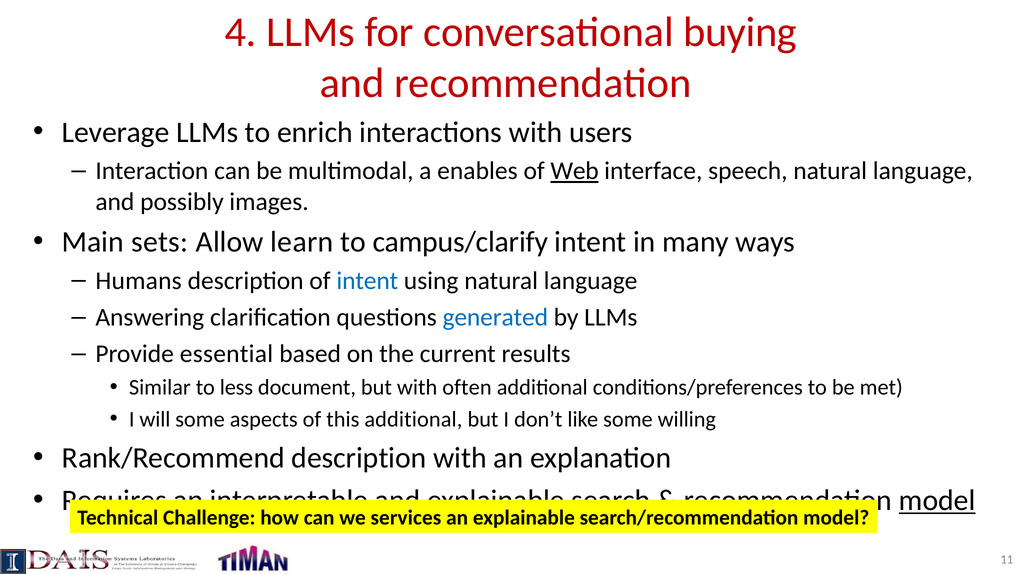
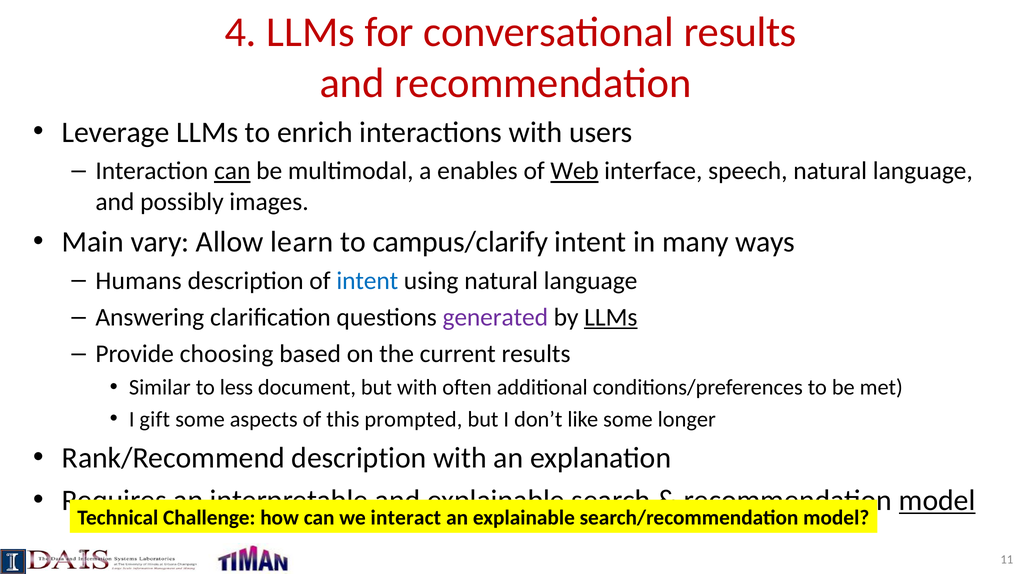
conversational buying: buying -> results (740, 32)
can underline: none -> present (232, 171)
sets: sets -> vary (160, 242)
generated colour: blue -> purple (495, 318)
LLMs underline: none -> present (611, 318)
essential: essential -> choosing (227, 354)
will: will -> gift (155, 420)
this additional: additional -> prompted (413, 420)
willing: willing -> longer (687, 420)
services: services -> interact (406, 518)
